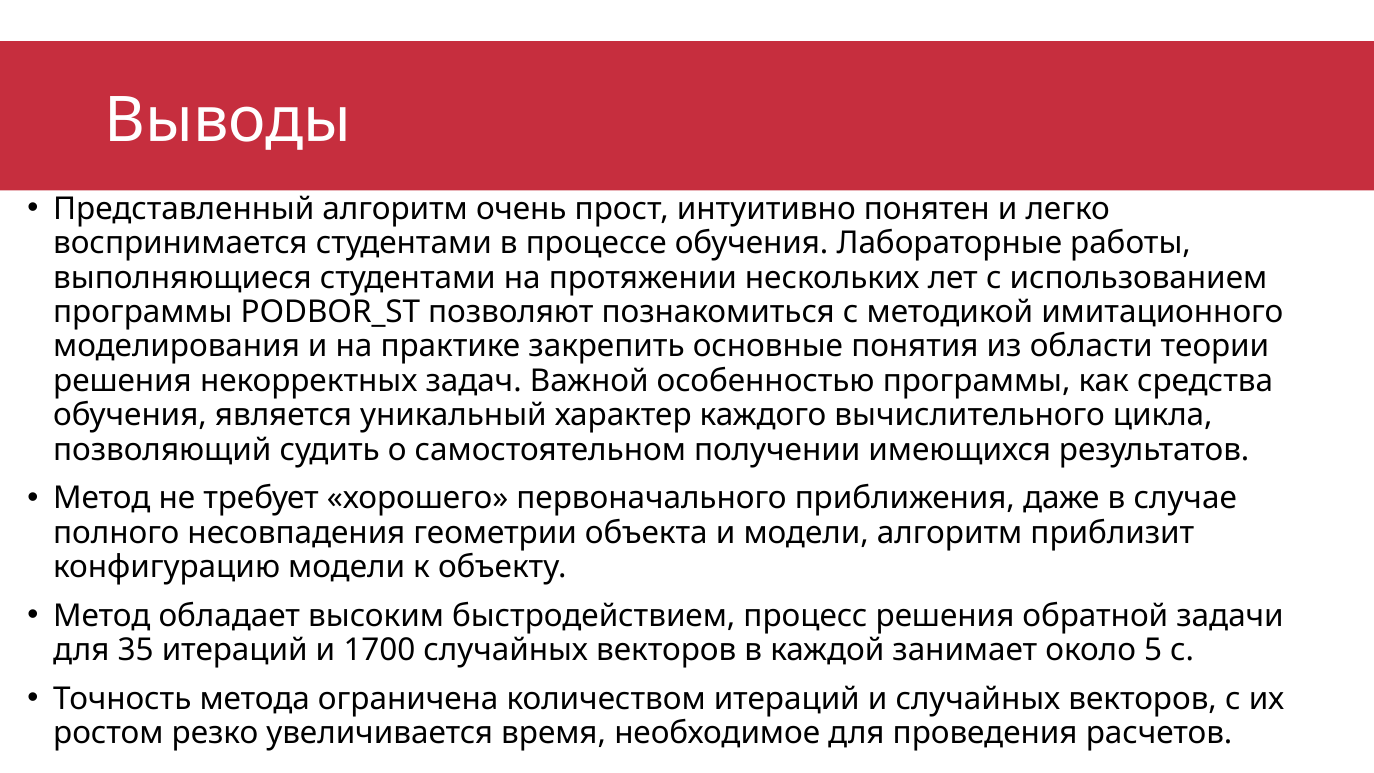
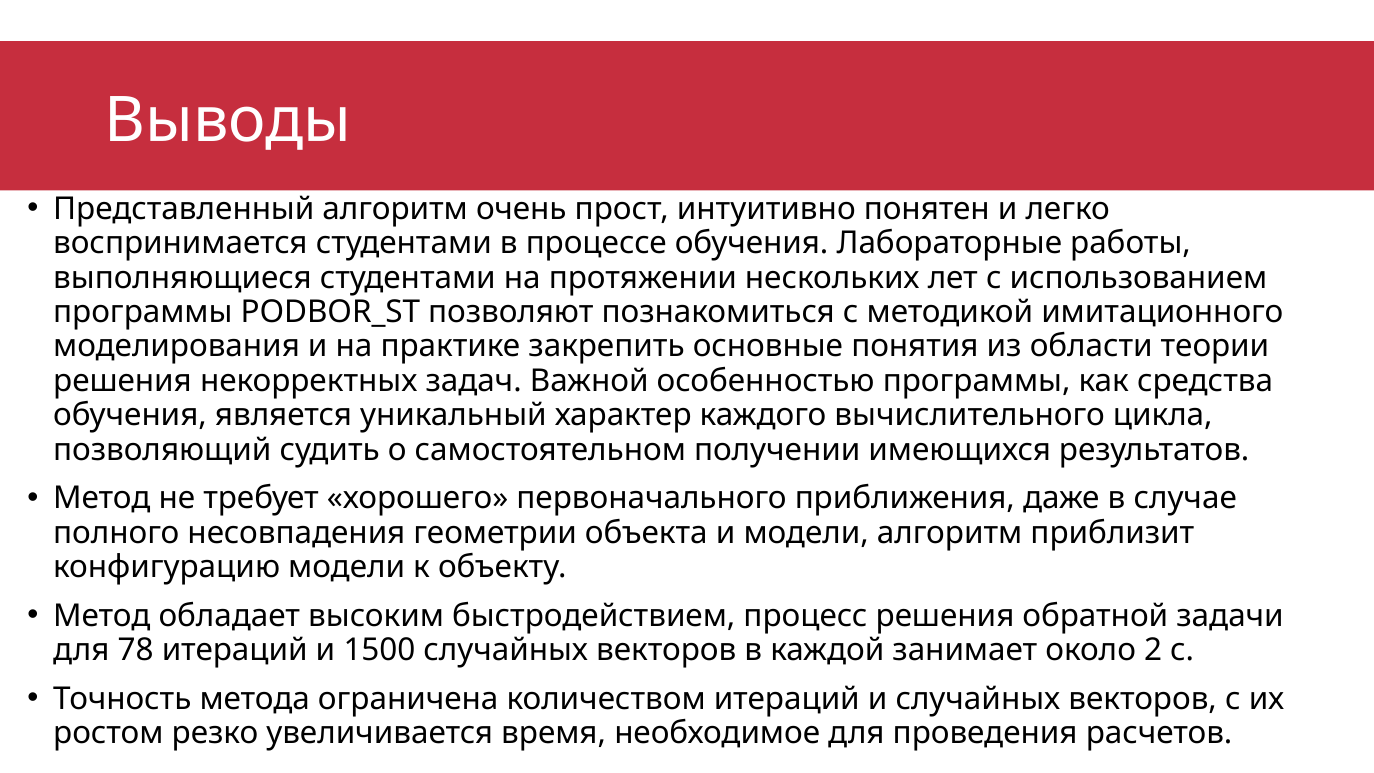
35: 35 -> 78 (136, 650)
1700: 1700 -> 1500 (379, 650)
5: 5 -> 2 (1153, 650)
